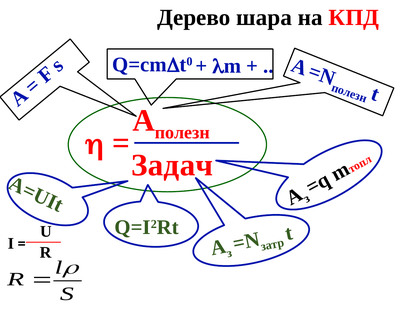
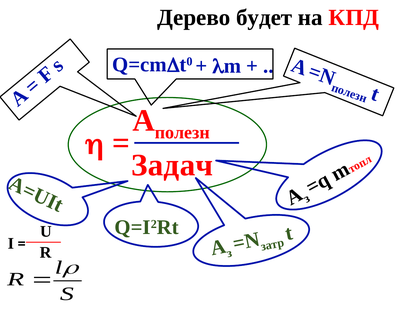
шара: шара -> будет (264, 18)
